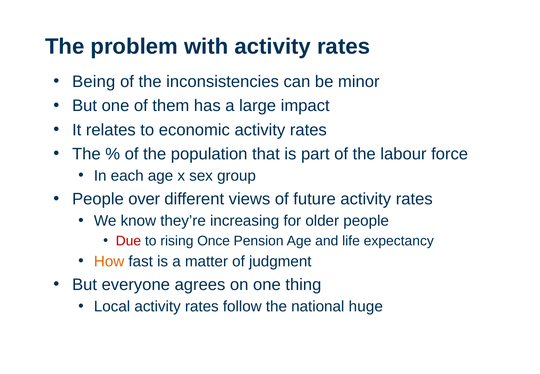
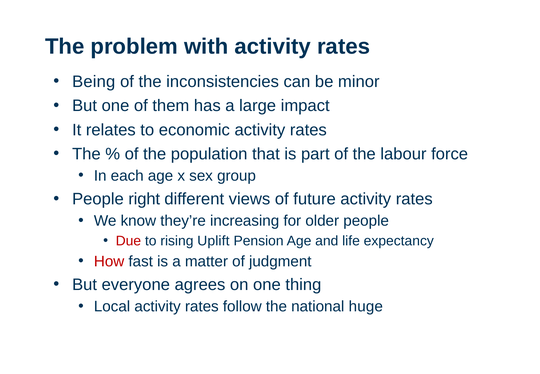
over: over -> right (144, 199)
Once: Once -> Uplift (213, 241)
How colour: orange -> red (109, 261)
